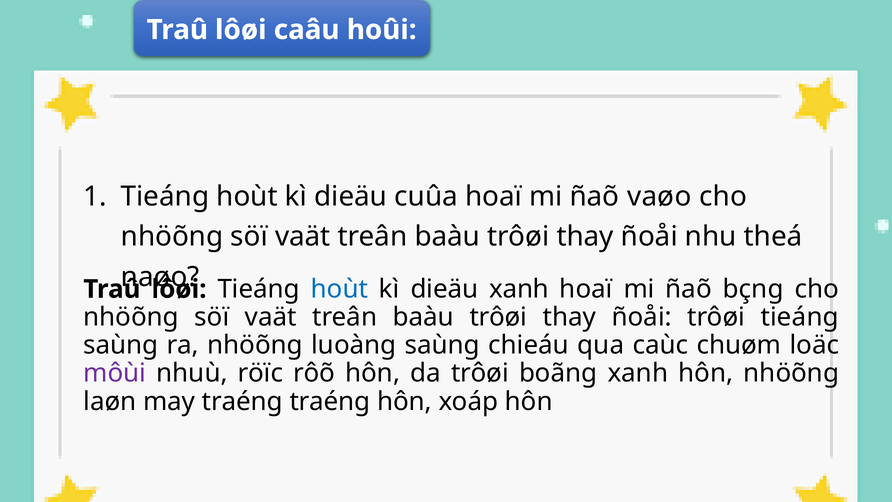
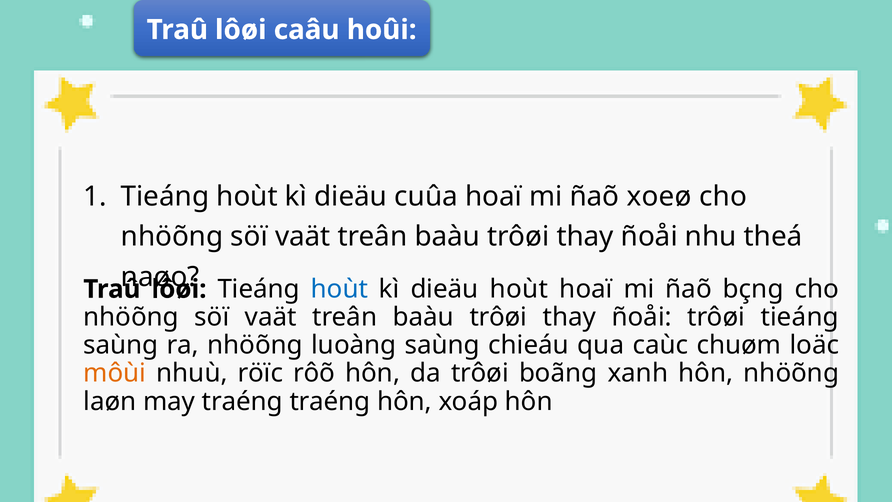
vaøo: vaøo -> xoeø (659, 196)
dieäu xanh: xanh -> hoùt (519, 289)
môùi colour: purple -> orange (115, 373)
